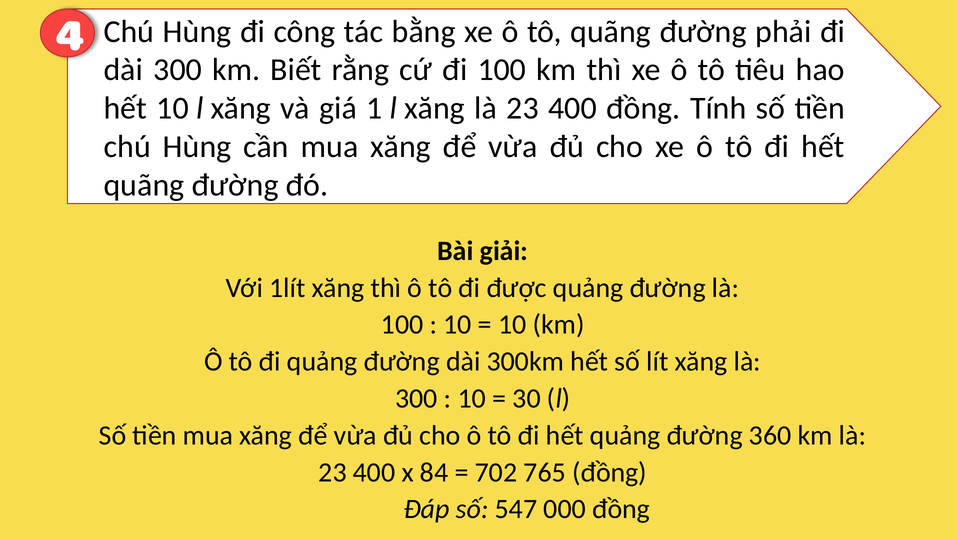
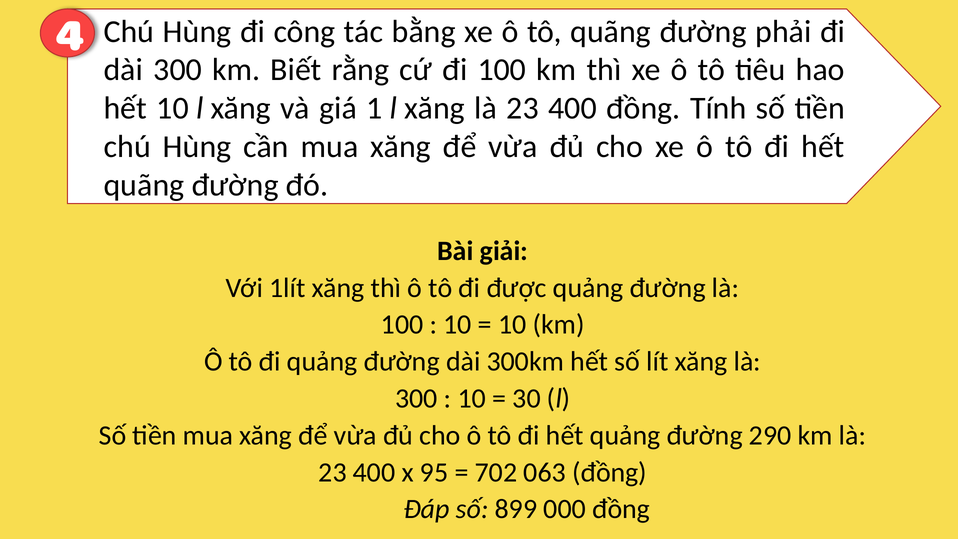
360: 360 -> 290 (770, 435)
84: 84 -> 95 (434, 472)
765: 765 -> 063 (545, 472)
547: 547 -> 899 (516, 509)
